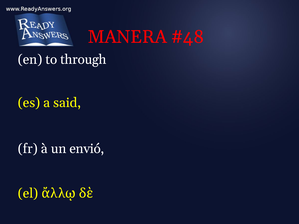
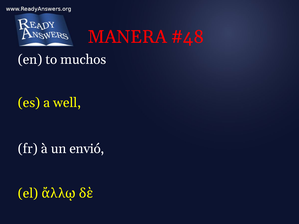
through: through -> muchos (83, 60)
said: said -> well (67, 103)
